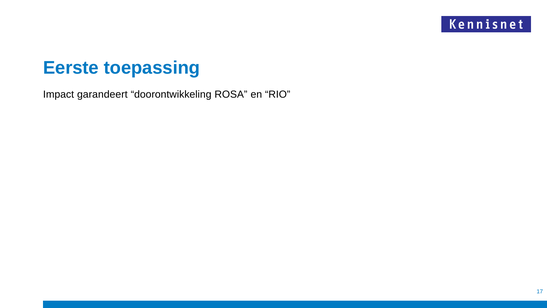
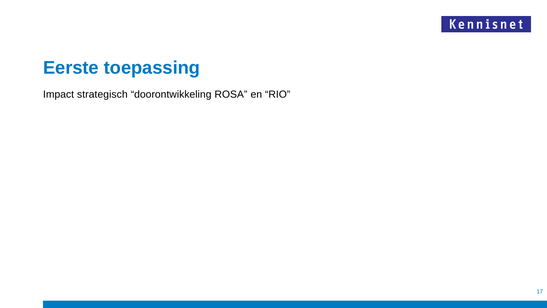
garandeert: garandeert -> strategisch (102, 94)
